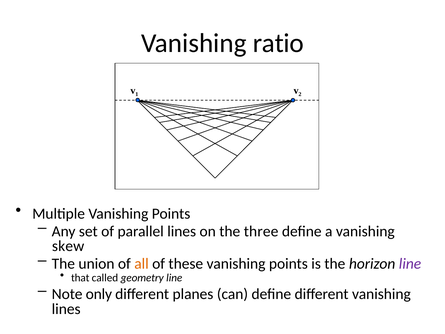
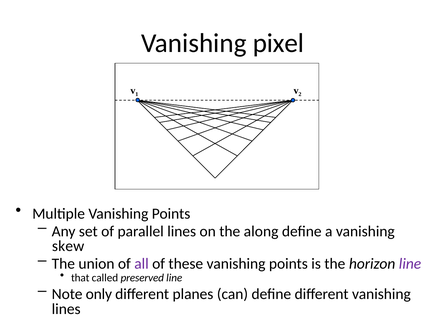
ratio: ratio -> pixel (278, 43)
three: three -> along (261, 231)
all colour: orange -> purple (141, 264)
geometry: geometry -> preserved (142, 278)
